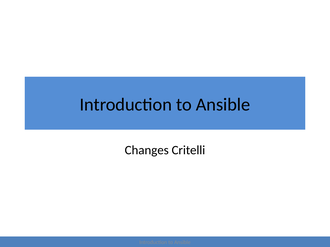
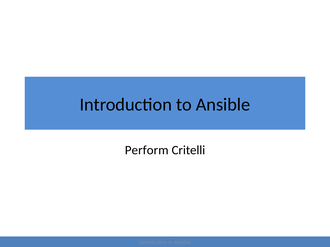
Changes: Changes -> Perform (147, 151)
